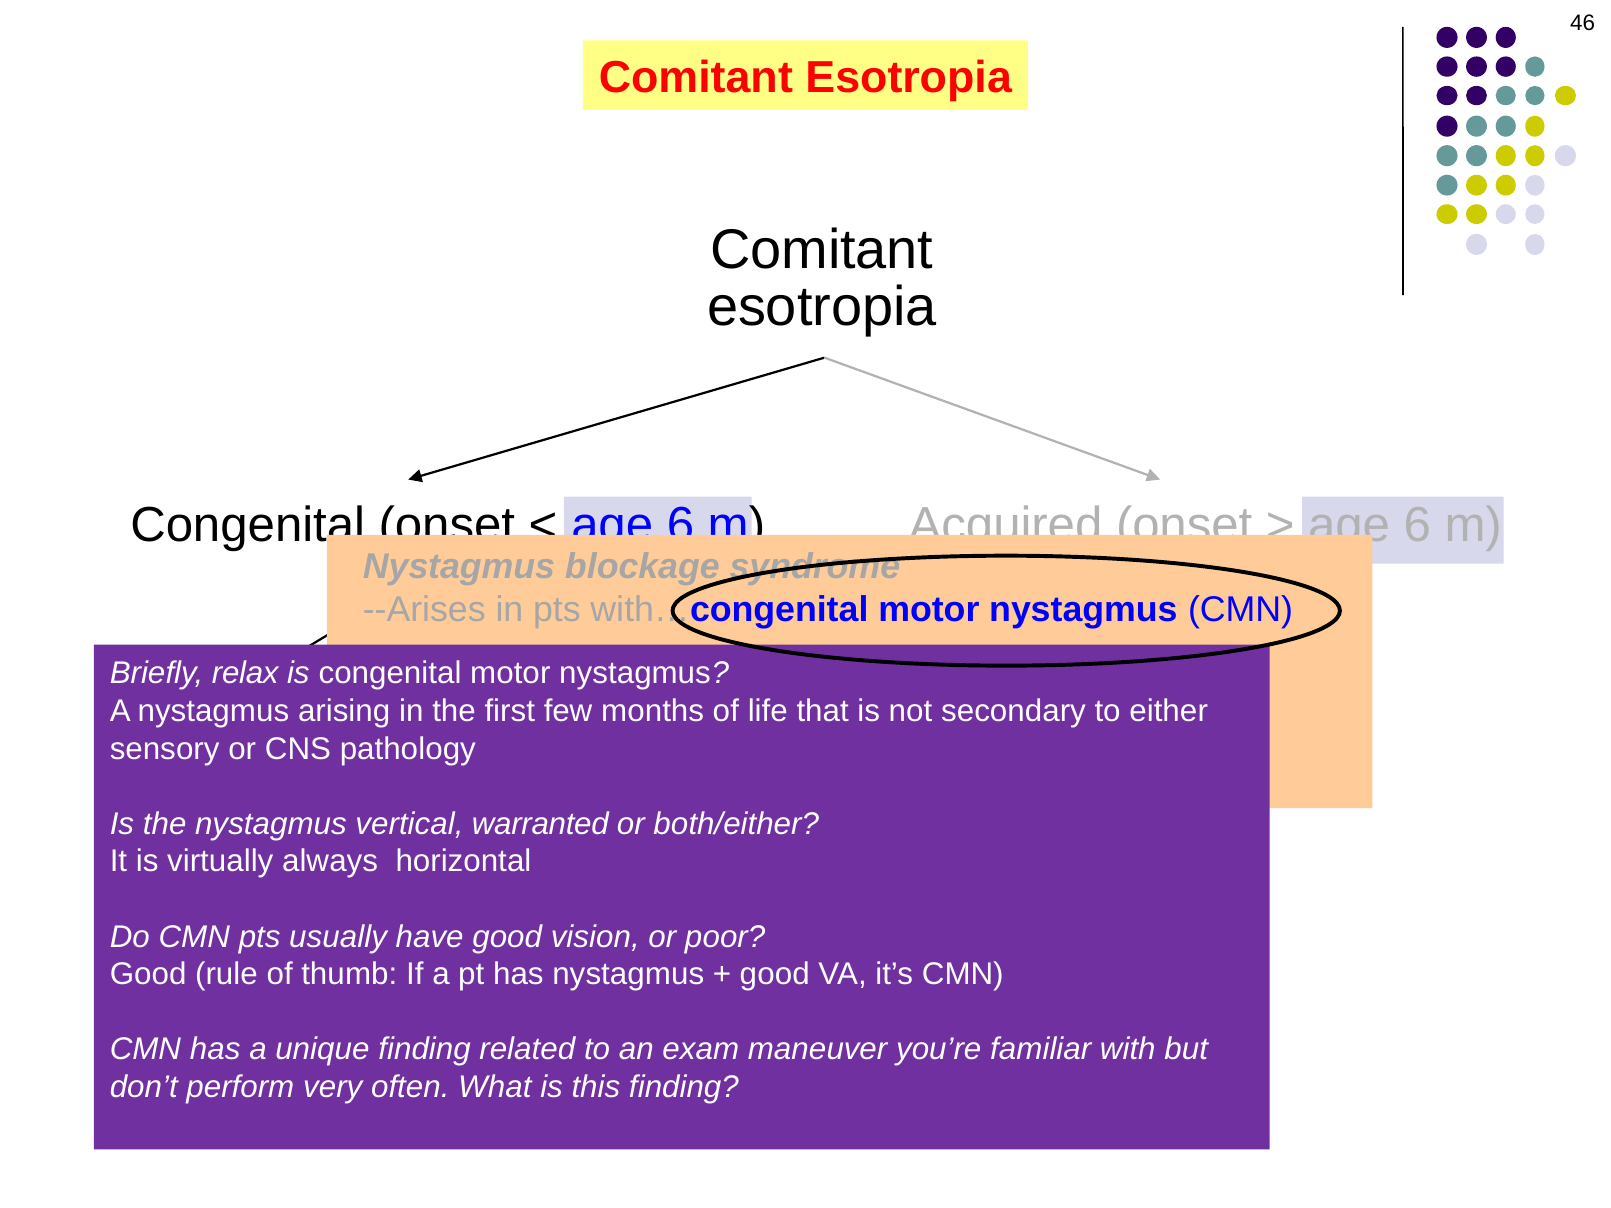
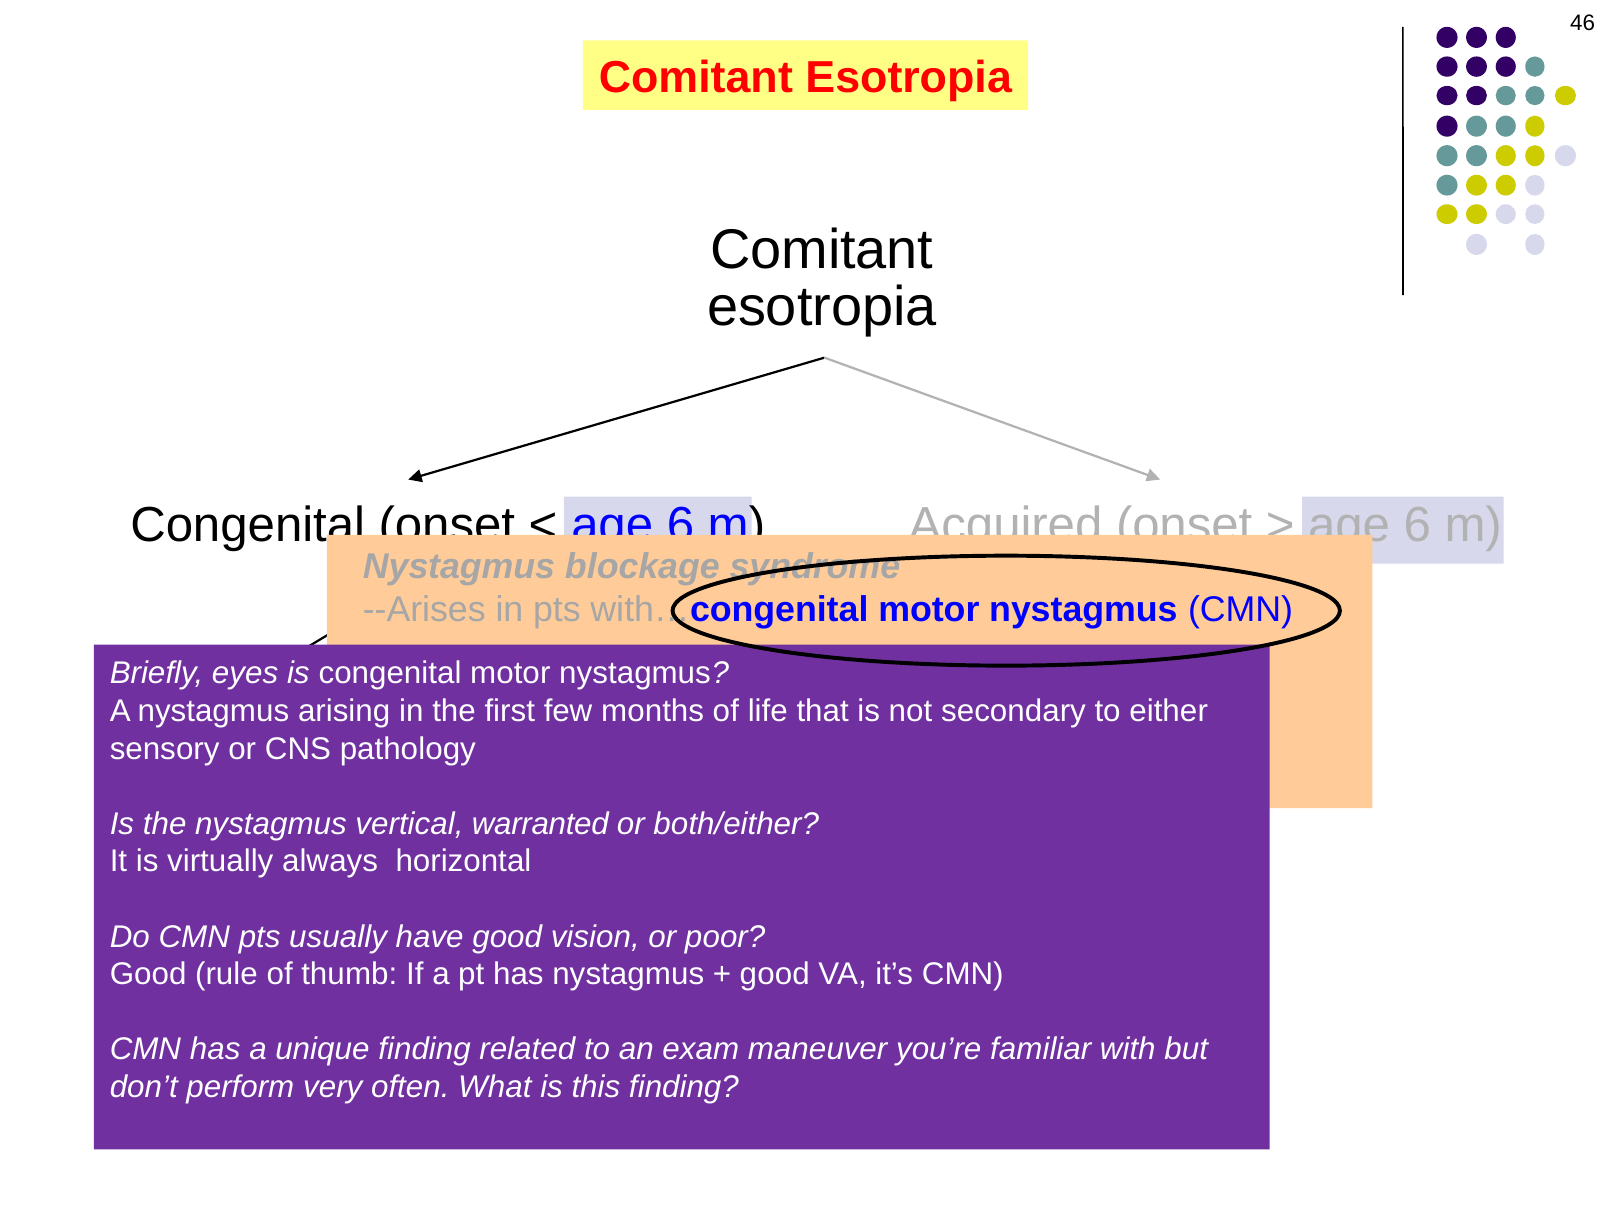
Briefly relax: relax -> eyes (245, 674)
